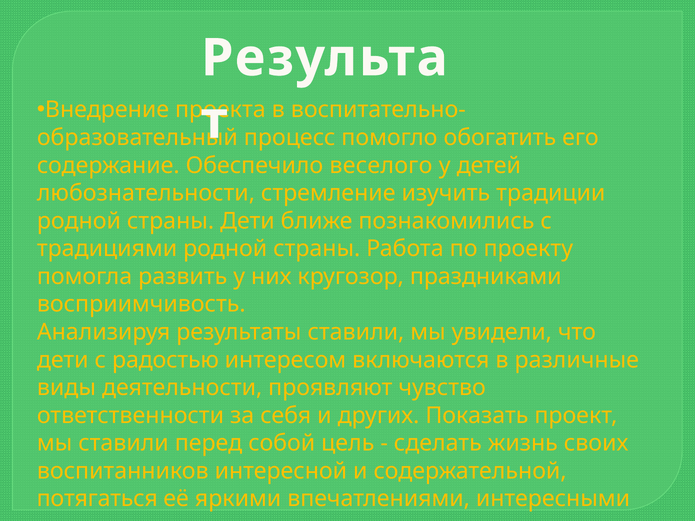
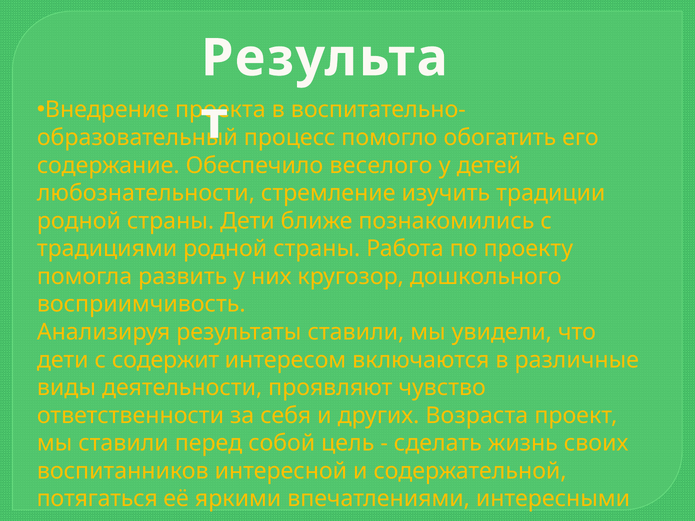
праздниками: праздниками -> дошкольного (486, 277)
с радостью: радостью -> содержит (166, 360)
Показать: Показать -> Возраста (477, 416)
